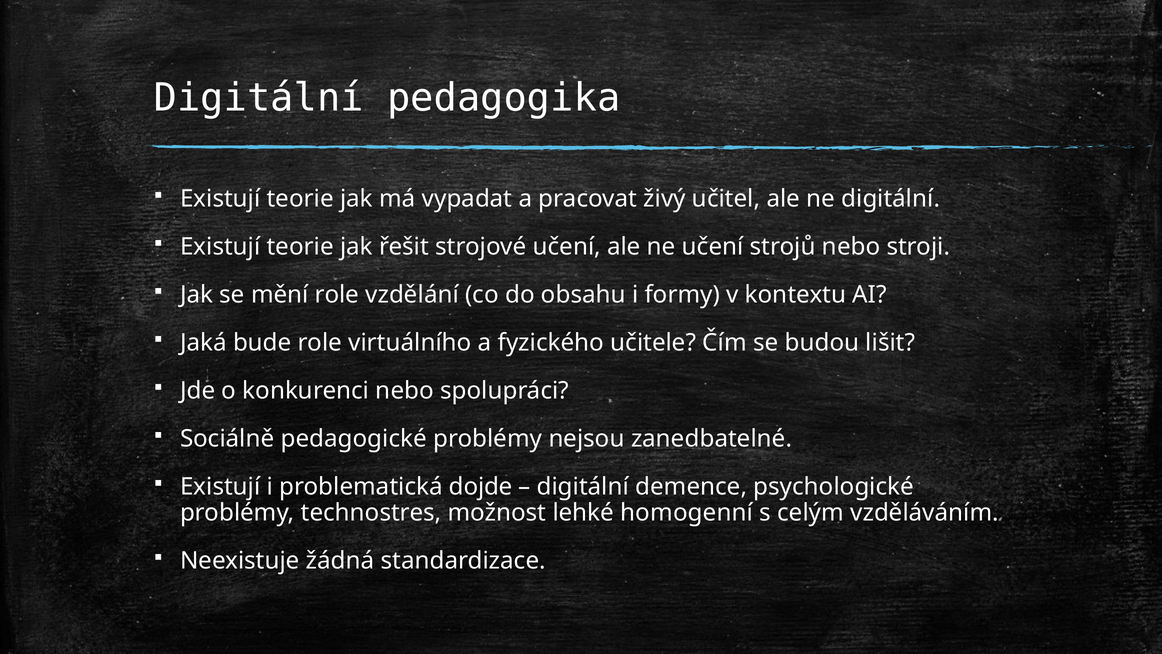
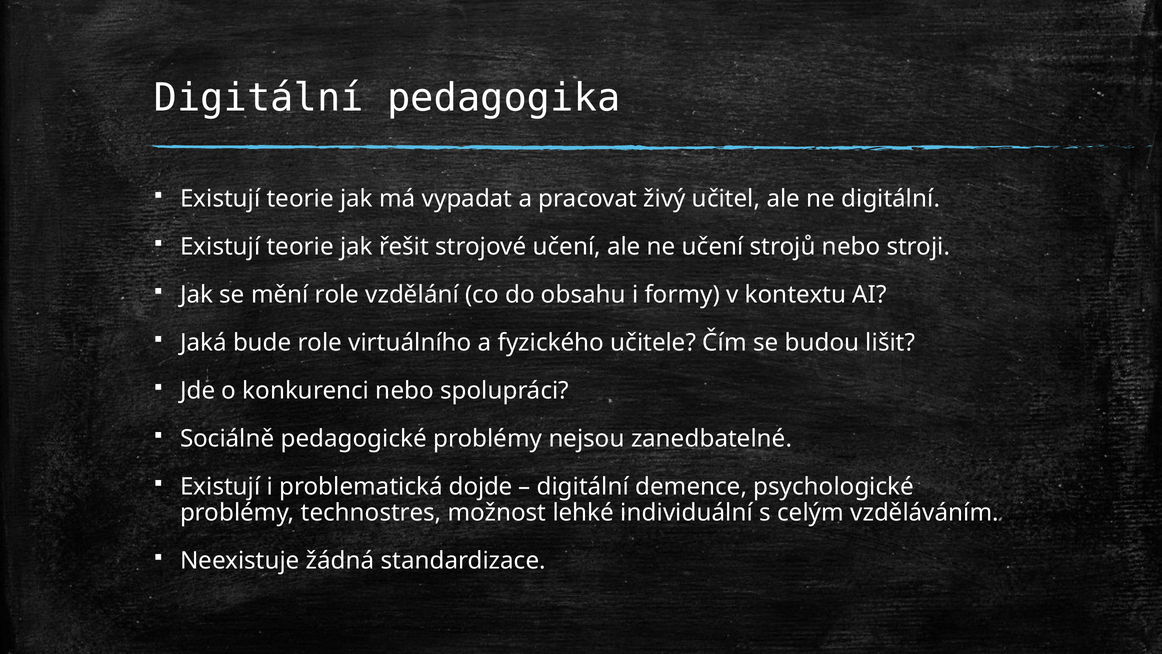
homogenní: homogenní -> individuální (687, 513)
